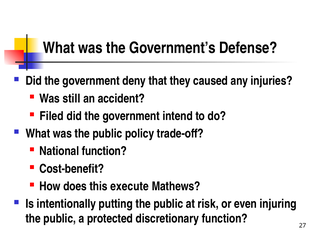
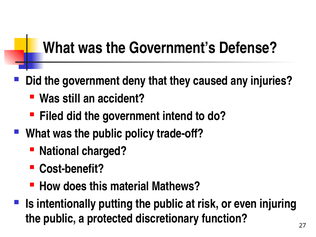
National function: function -> charged (104, 151)
execute: execute -> material (130, 186)
